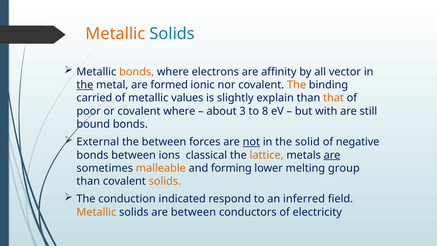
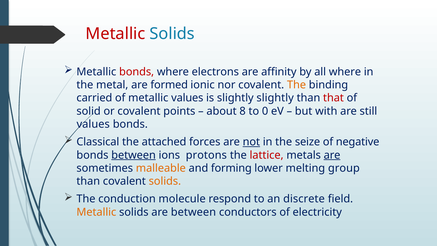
Metallic colour: orange -> red (115, 34)
bonds colour: orange -> red (137, 72)
all vector: vector -> where (345, 72)
the underline: present -> none (85, 85)
slightly explain: explain -> slightly (275, 98)
that colour: orange -> red (333, 98)
poor: poor -> solid (89, 111)
covalent where: where -> points (179, 111)
3: 3 -> 8 (243, 111)
8: 8 -> 0 (265, 111)
bound: bound -> values (93, 124)
External: External -> Classical (98, 142)
the between: between -> attached (164, 142)
solid: solid -> seize (308, 142)
between underline: none -> present (134, 155)
classical: classical -> protons (206, 155)
lattice colour: orange -> red (267, 155)
indicated: indicated -> molecule (182, 199)
inferred: inferred -> discrete (304, 199)
